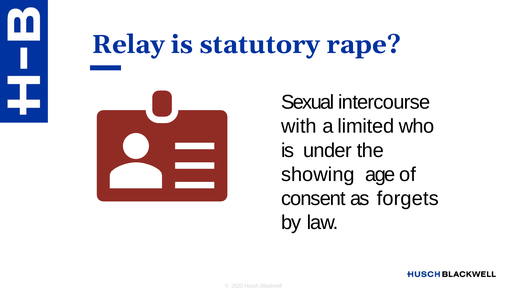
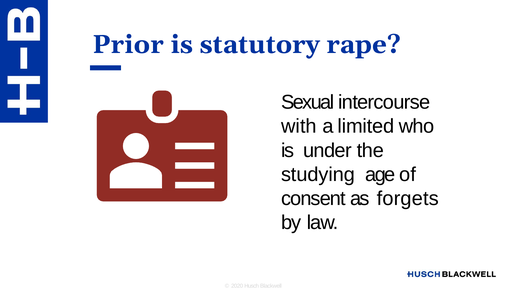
Relay: Relay -> Prior (128, 44)
showing: showing -> studying (318, 174)
